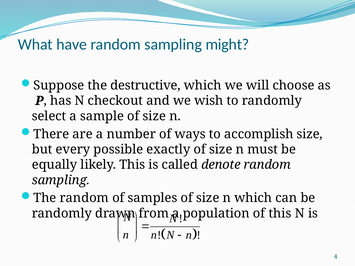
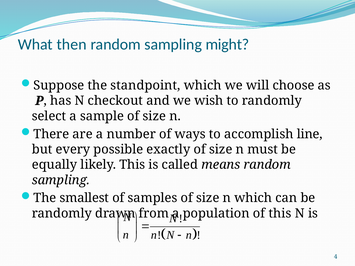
have: have -> then (72, 44)
destructive: destructive -> standpoint (145, 85)
accomplish size: size -> line (310, 134)
denote: denote -> means (221, 165)
The random: random -> smallest (84, 198)
